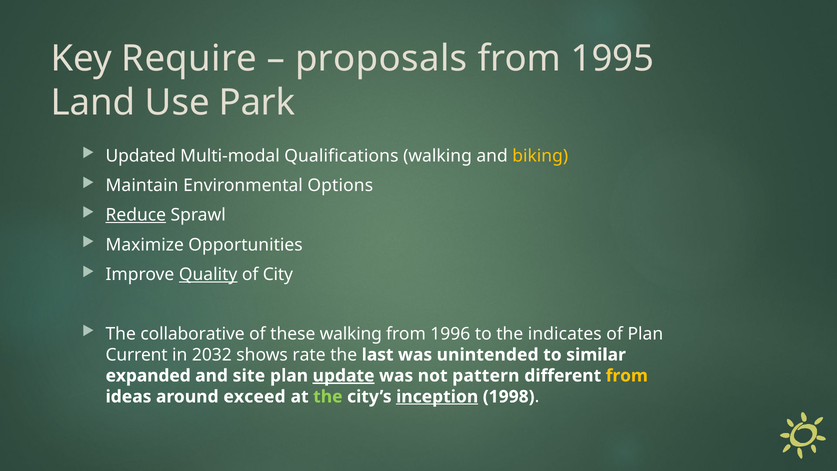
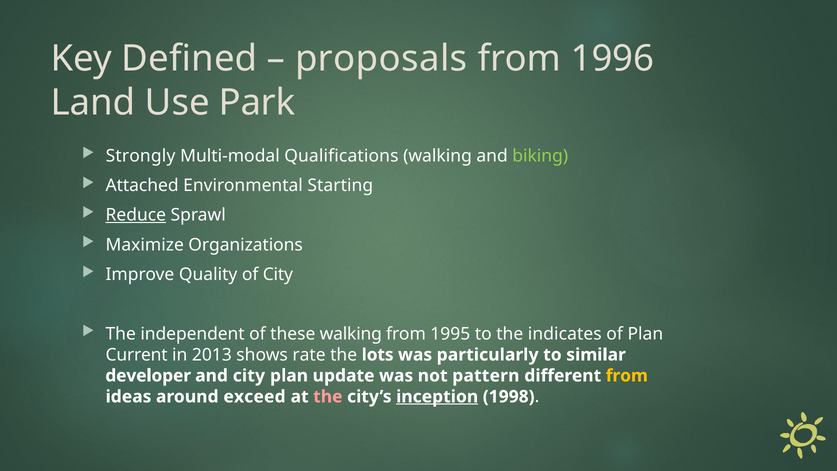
Require: Require -> Defined (189, 59)
1995: 1995 -> 1996 (612, 59)
Updated: Updated -> Strongly (141, 156)
biking colour: yellow -> light green (540, 156)
Maintain: Maintain -> Attached (142, 185)
Options: Options -> Starting (340, 185)
Opportunities: Opportunities -> Organizations (246, 245)
Quality underline: present -> none (208, 274)
collaborative: collaborative -> independent (193, 334)
1996: 1996 -> 1995 (450, 334)
2032: 2032 -> 2013 (212, 355)
last: last -> lots (378, 355)
unintended: unintended -> particularly (488, 355)
expanded: expanded -> developer (148, 376)
and site: site -> city (249, 376)
update underline: present -> none (344, 376)
the colour: light green -> pink (328, 397)
